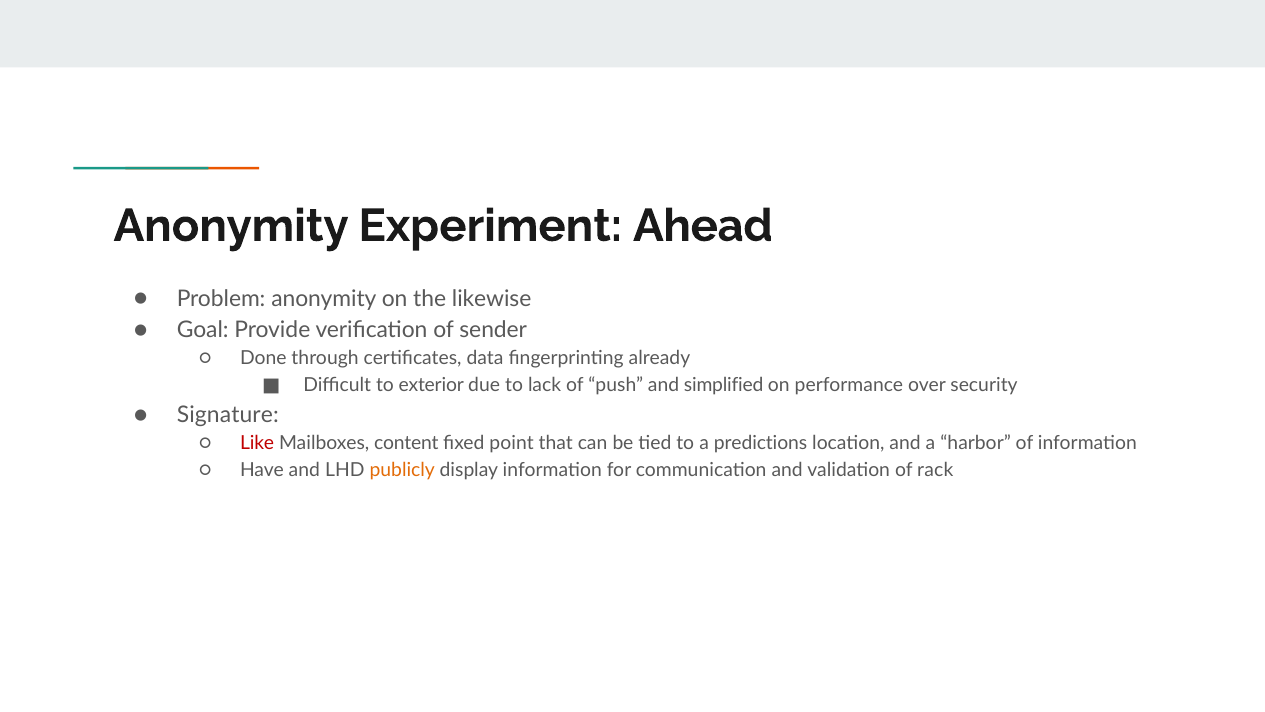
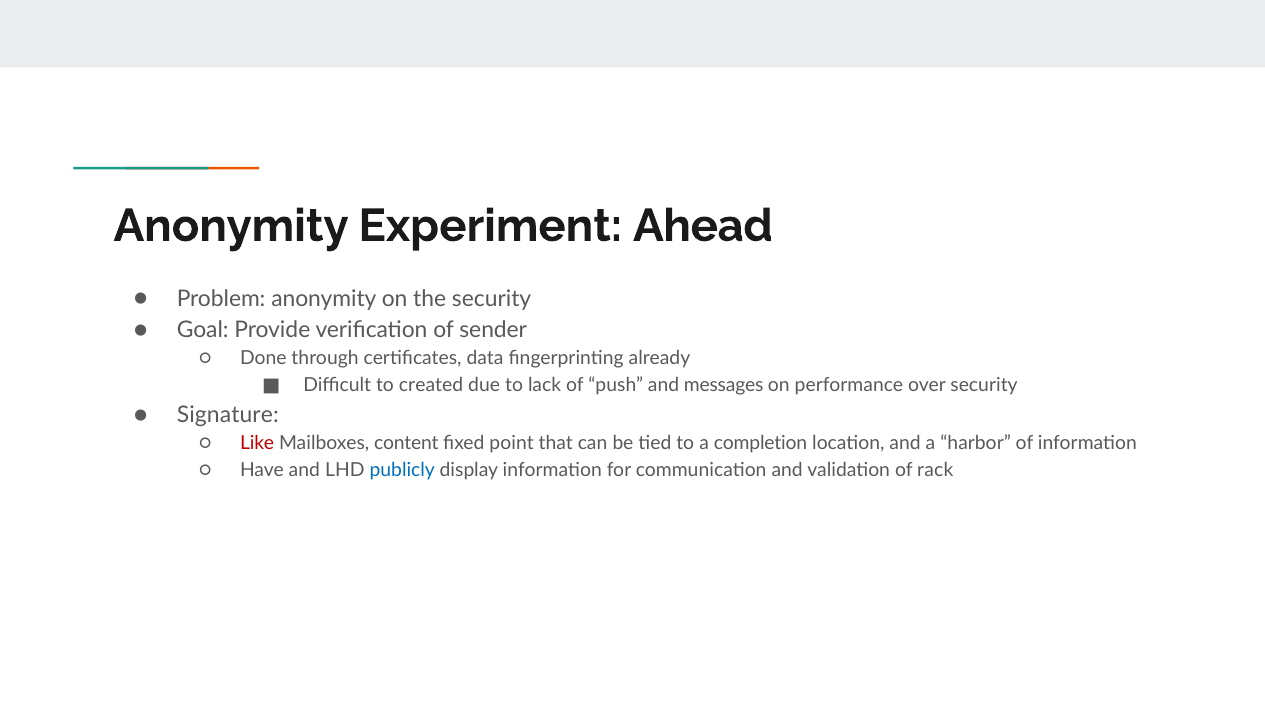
the likewise: likewise -> security (492, 298)
exterior: exterior -> created (431, 385)
simplified: simplified -> messages (724, 385)
predictions: predictions -> completion (761, 443)
publicly colour: orange -> blue (402, 470)
